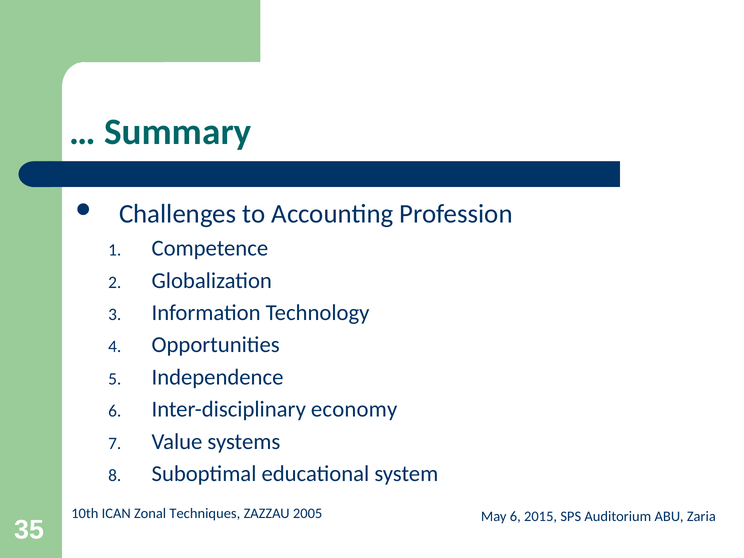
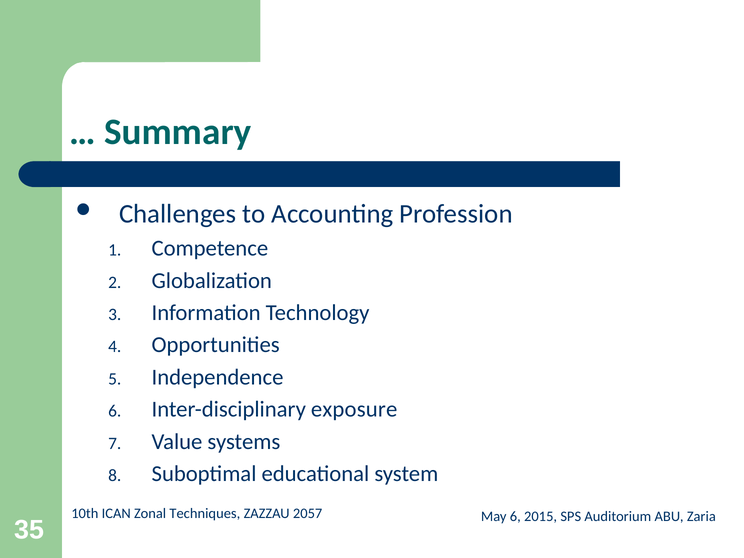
economy: economy -> exposure (354, 409)
2005: 2005 -> 2057 (308, 514)
